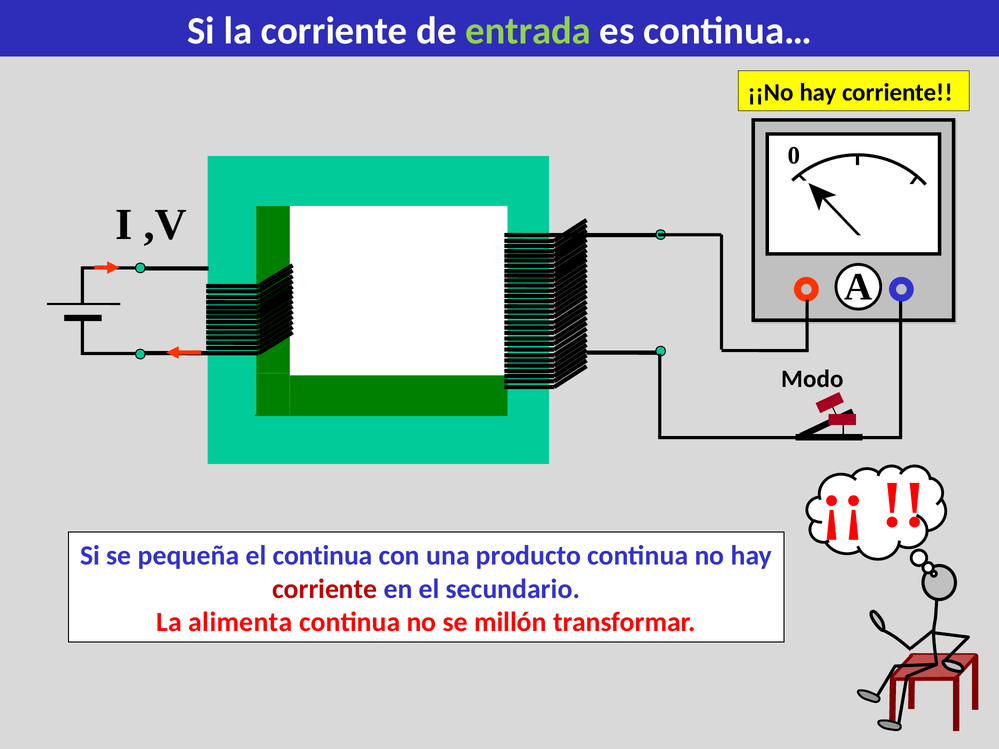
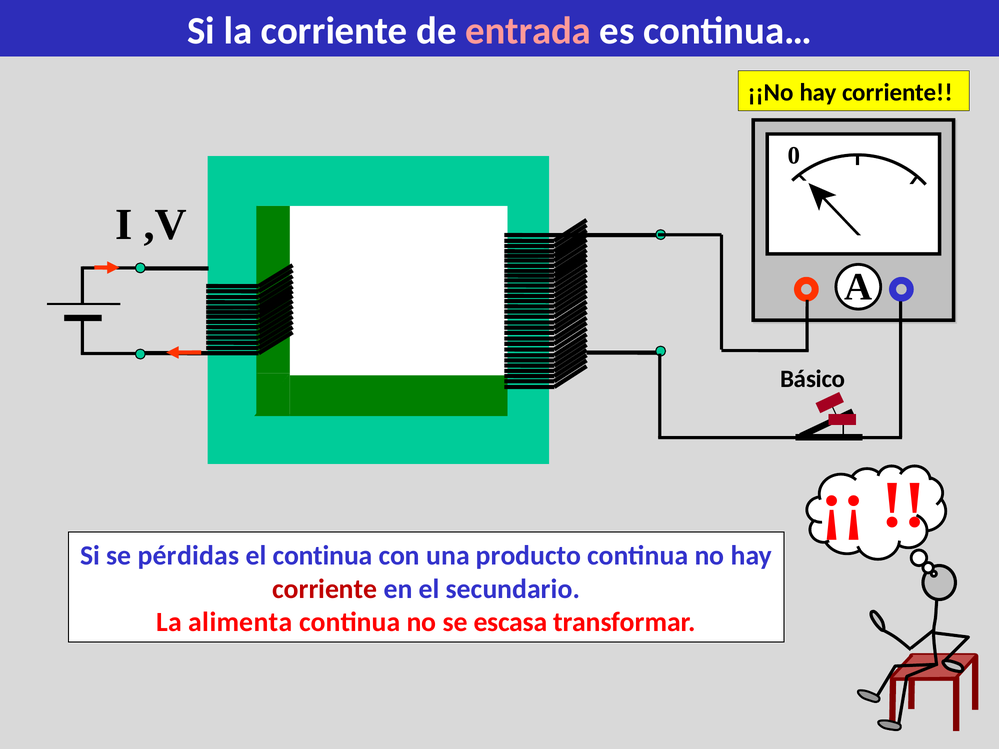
entrada colour: light green -> pink (528, 31)
Modo: Modo -> Básico (813, 379)
pequeña: pequeña -> pérdidas (188, 556)
millón: millón -> escasa (511, 622)
